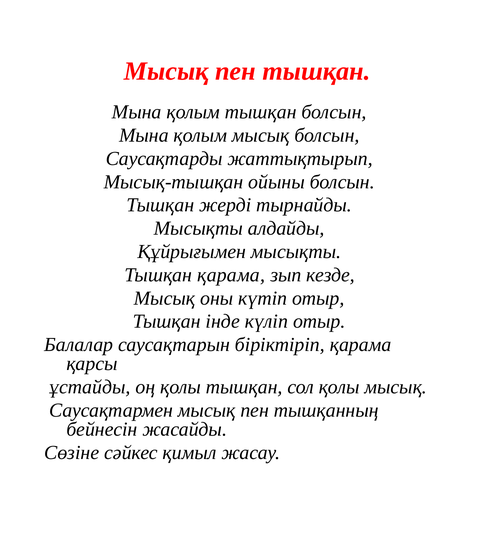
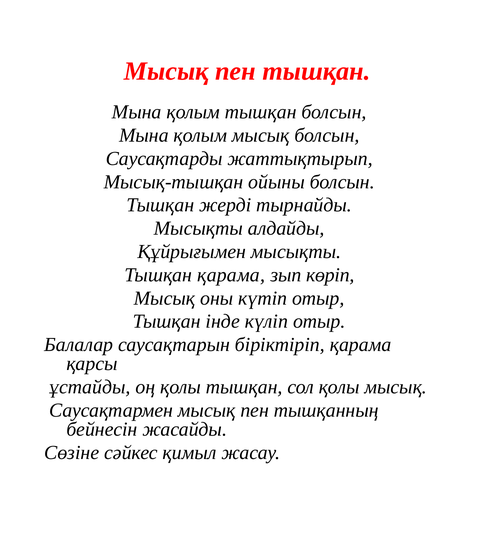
кезде: кезде -> көріп (330, 275)
